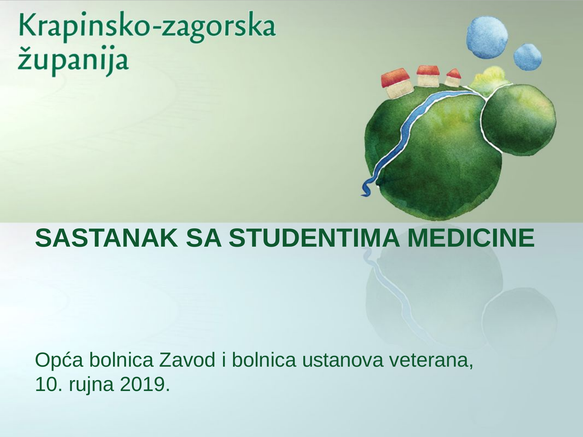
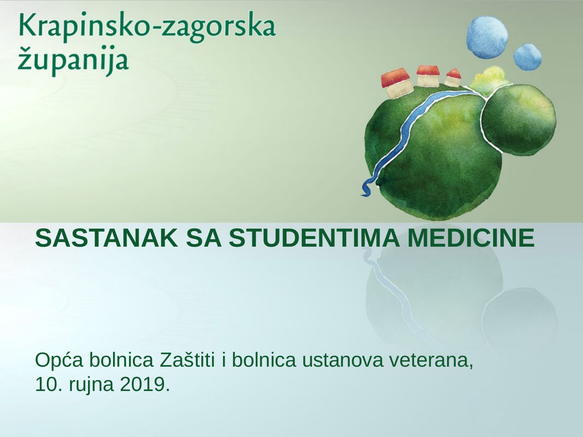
Zavod: Zavod -> Zaštiti (188, 360)
